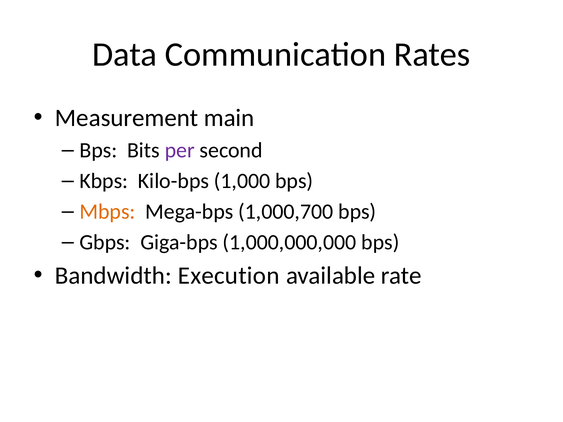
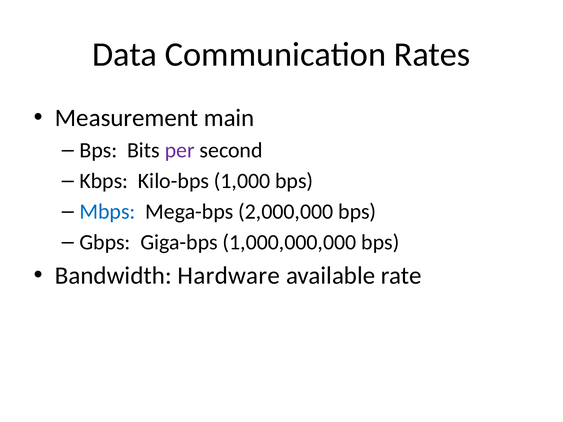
Mbps colour: orange -> blue (108, 212)
1,000,700: 1,000,700 -> 2,000,000 (286, 212)
Execution: Execution -> Hardware (229, 276)
